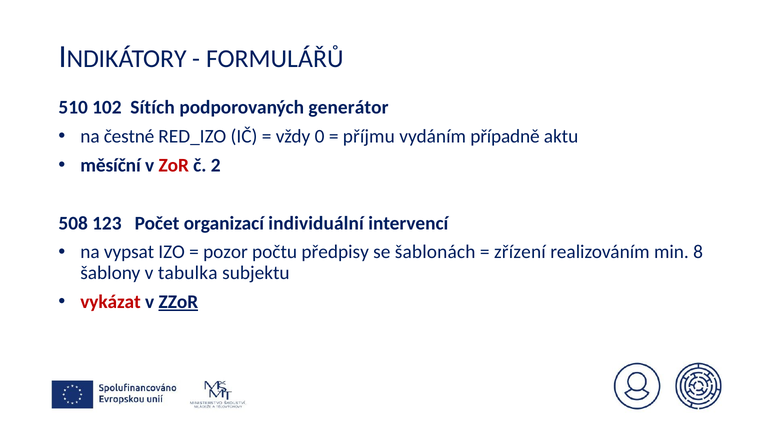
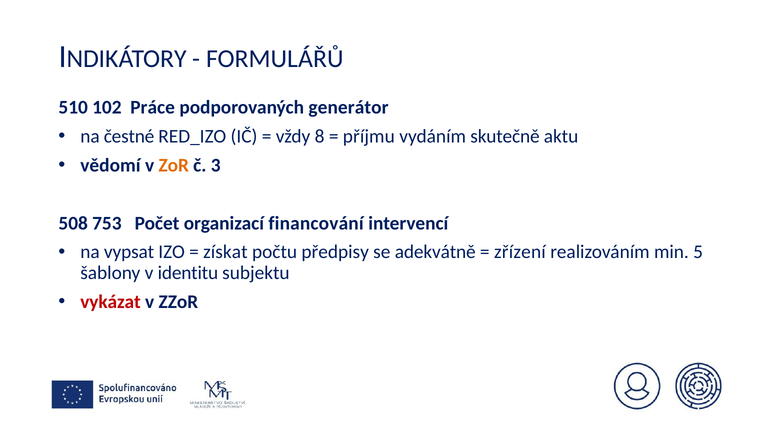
Sítích: Sítích -> Práce (153, 107)
0: 0 -> 8 (320, 136)
případně: případně -> skutečně (505, 136)
měsíční: měsíční -> vědomí (110, 165)
ZoR colour: red -> orange (174, 165)
2: 2 -> 3 (216, 165)
123: 123 -> 753 (107, 223)
individuální: individuální -> financování (316, 223)
pozor: pozor -> získat (225, 252)
šablonách: šablonách -> adekvátně (435, 252)
8: 8 -> 5 (698, 252)
tabulka: tabulka -> identitu (188, 273)
ZZoR underline: present -> none (178, 302)
